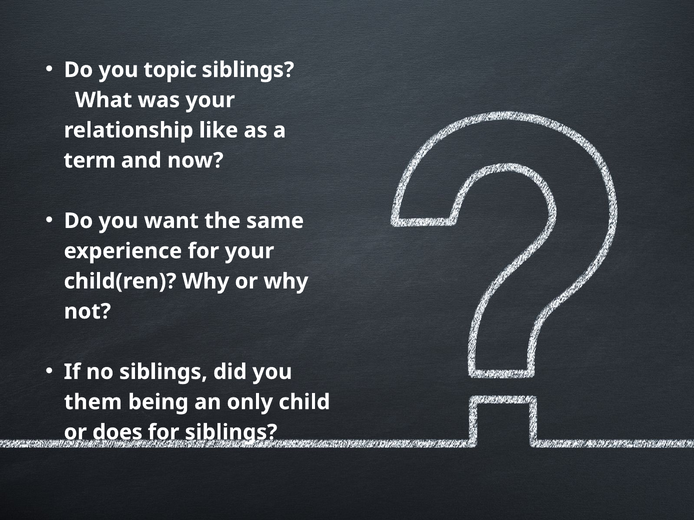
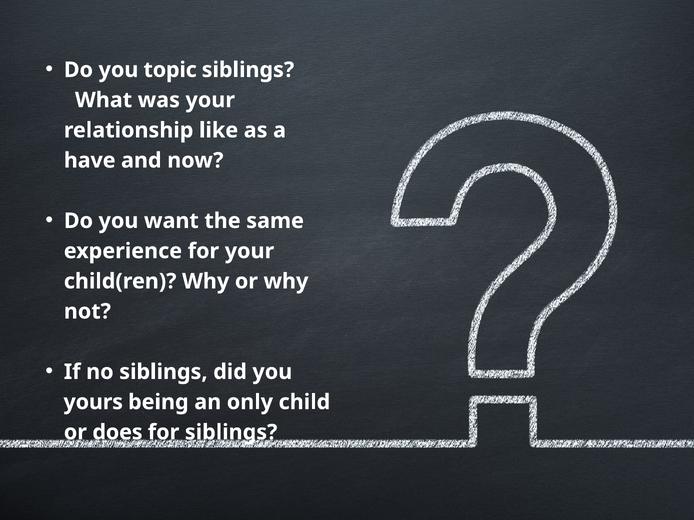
term: term -> have (90, 161)
them: them -> yours (93, 402)
